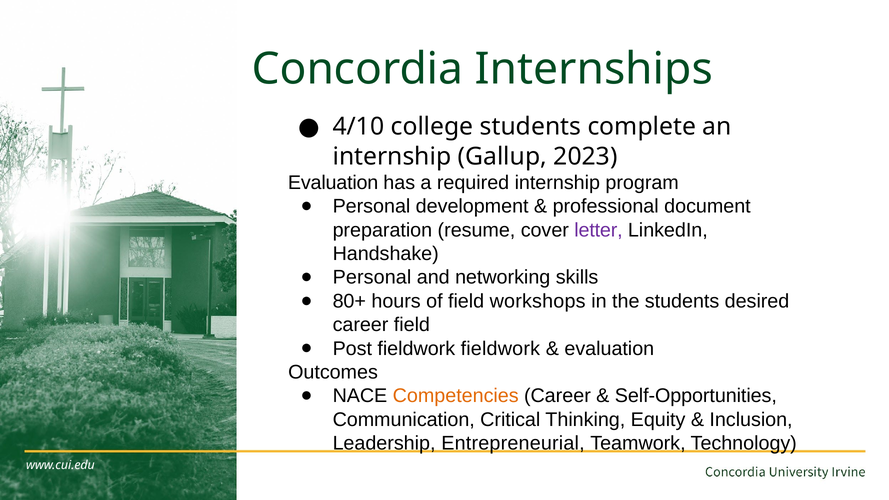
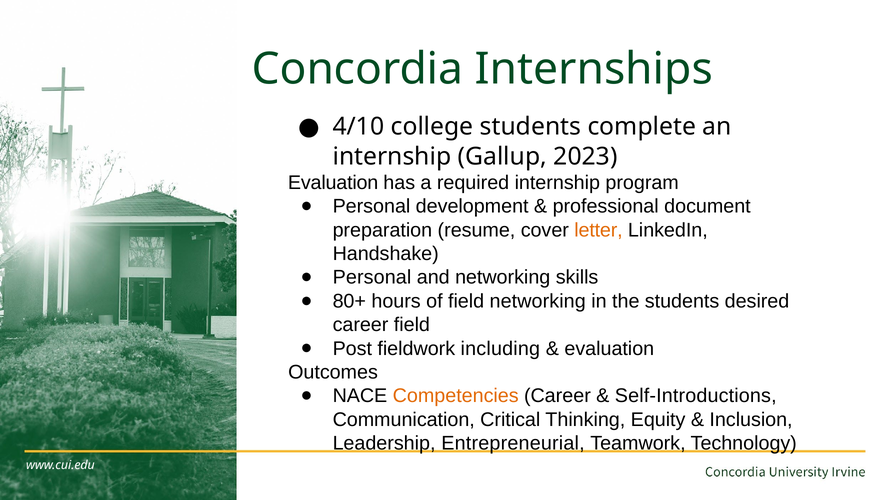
letter colour: purple -> orange (599, 230)
field workshops: workshops -> networking (538, 301)
fieldwork fieldwork: fieldwork -> including (500, 349)
Self-Opportunities: Self-Opportunities -> Self-Introductions (696, 396)
